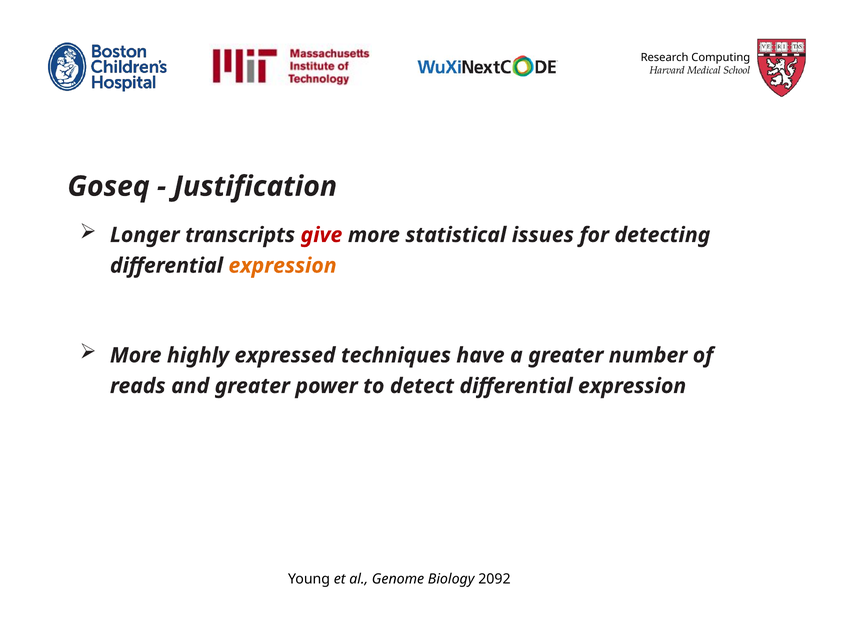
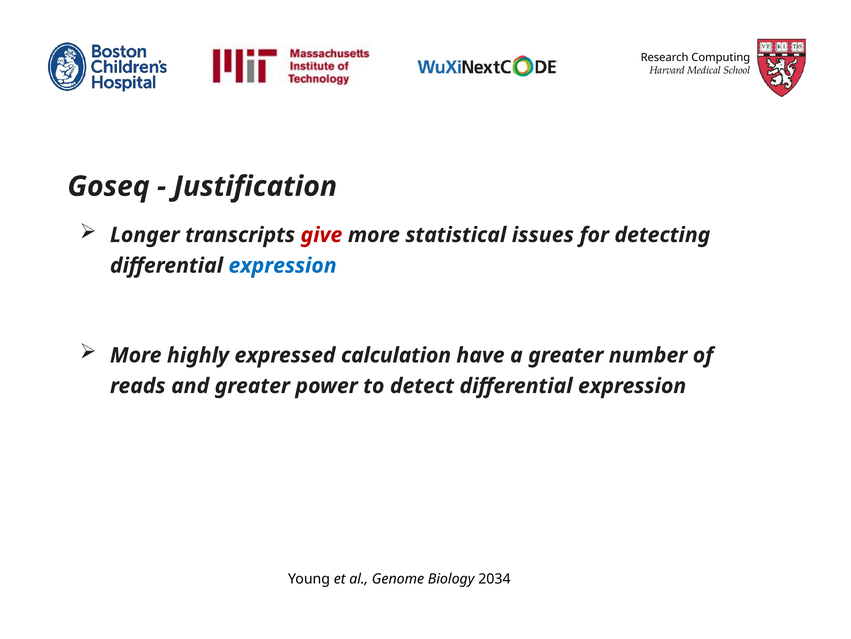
expression colour: orange -> blue (283, 265)
techniques: techniques -> calculation (396, 355)
2092: 2092 -> 2034 (494, 578)
